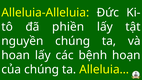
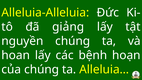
phiền: phiền -> giảng (68, 27)
